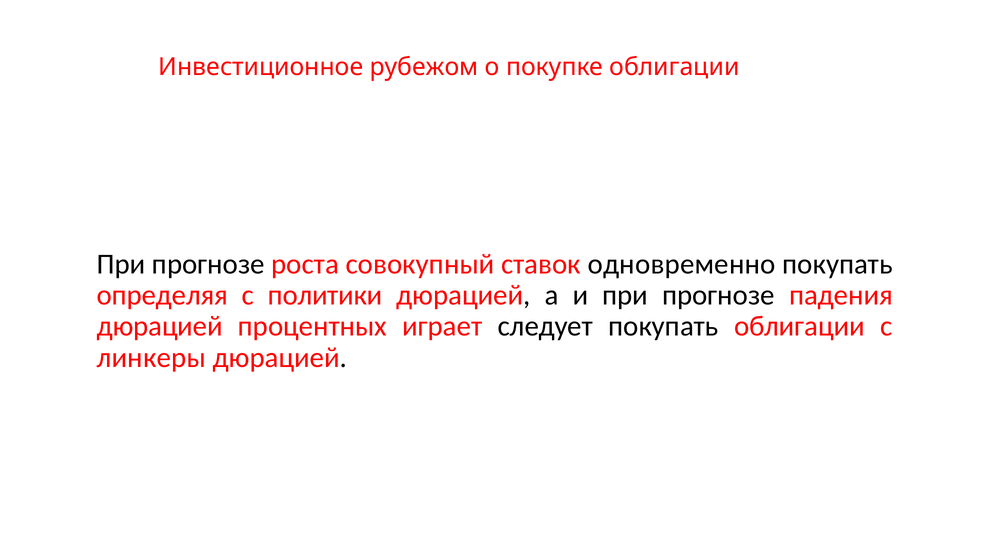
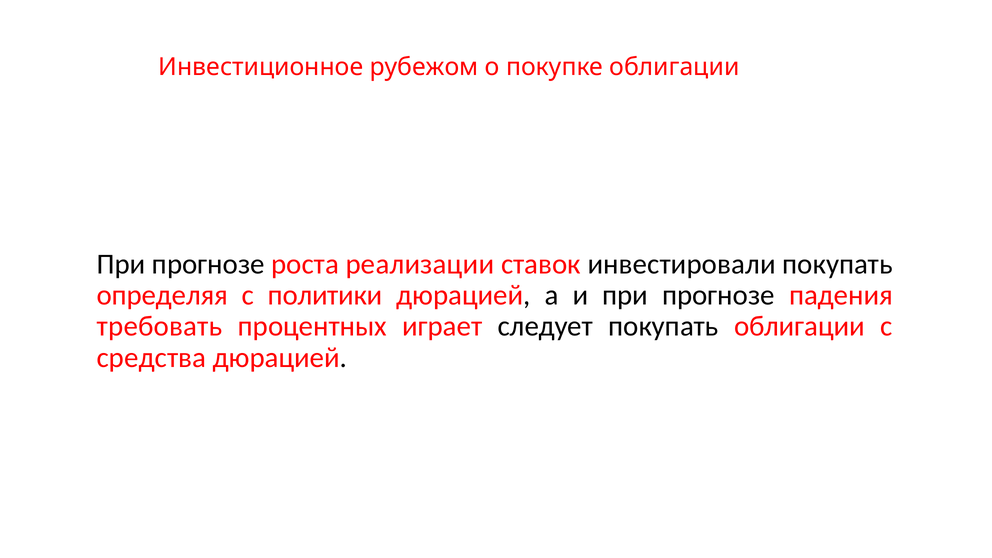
совокупный: совокупный -> реализации (420, 264)
одновременно: одновременно -> инвестировали (682, 264)
дюрацией: дюрацией -> требовать (160, 326)
линкеры: линкеры -> средства (151, 358)
